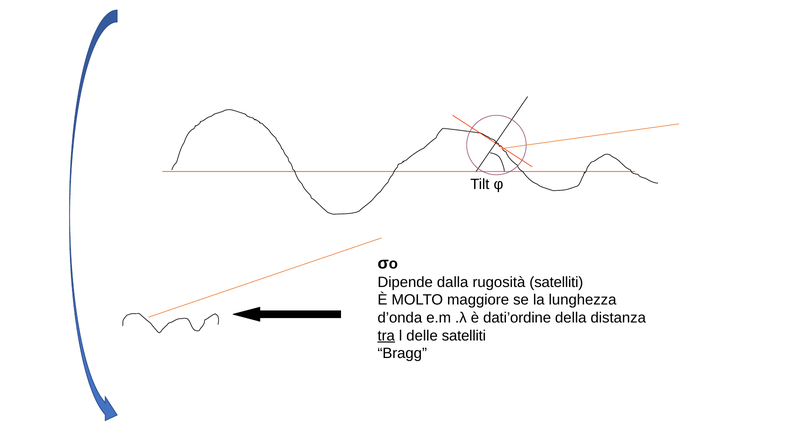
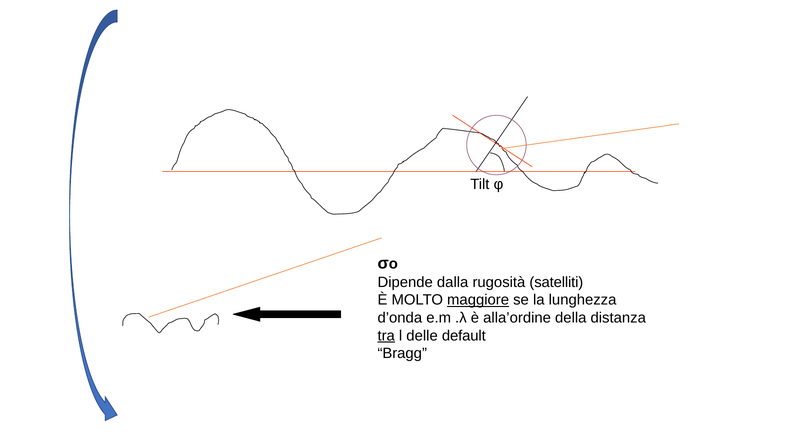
maggiore underline: none -> present (478, 300)
dati’ordine: dati’ordine -> alla’ordine (517, 318)
delle satelliti: satelliti -> default (464, 336)
